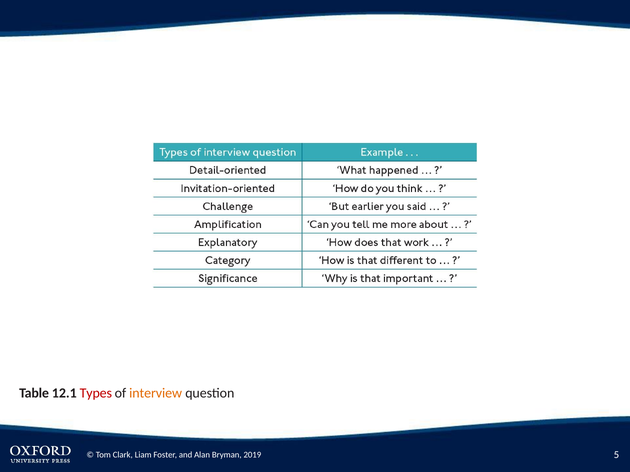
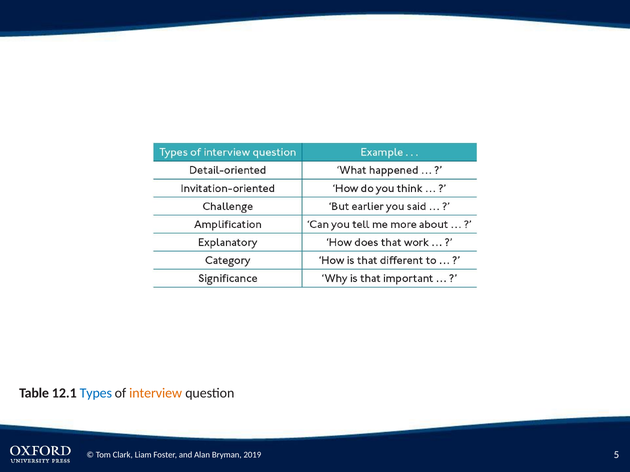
Types colour: red -> blue (96, 394)
